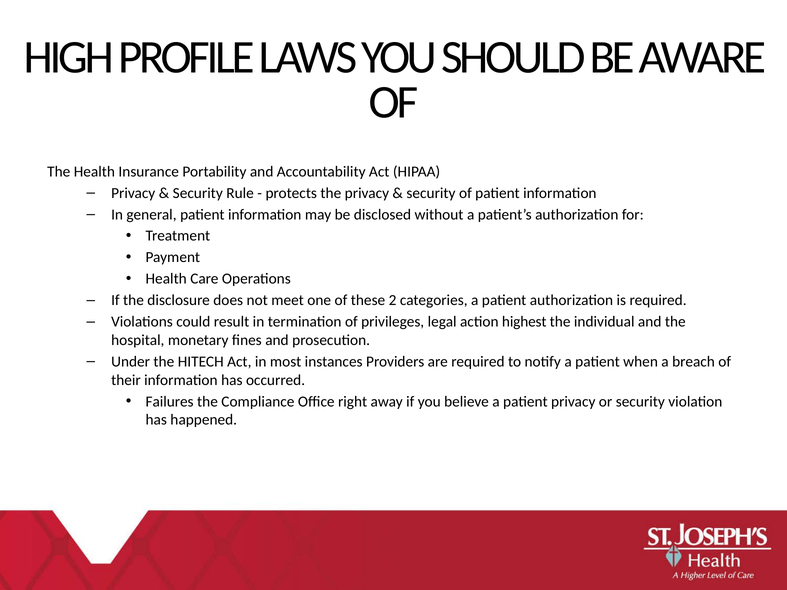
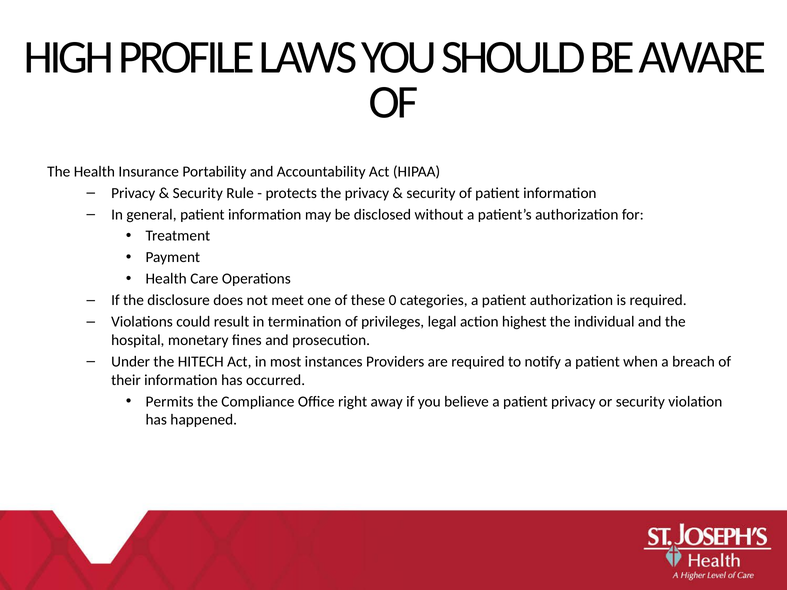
2: 2 -> 0 (393, 300)
Failures: Failures -> Permits (170, 402)
